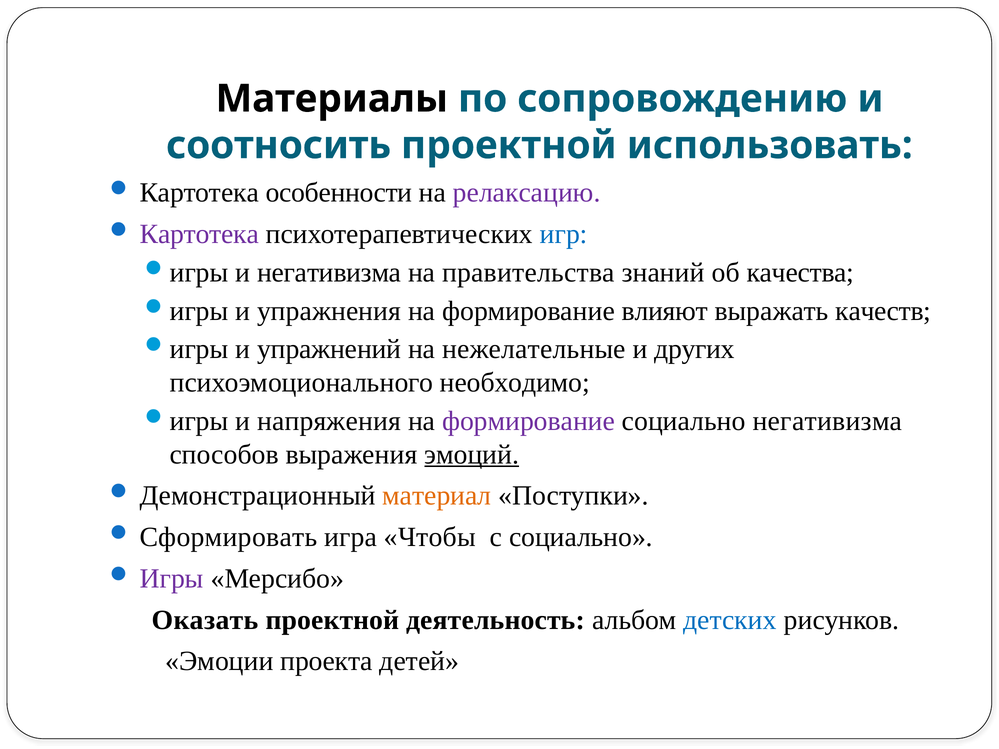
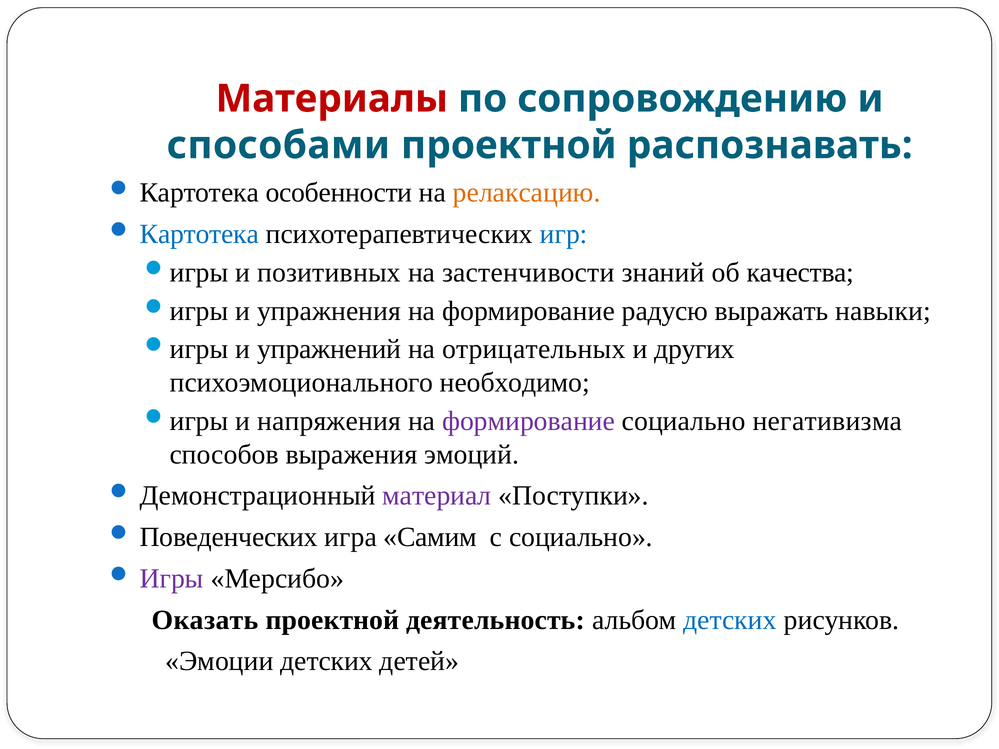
Материалы colour: black -> red (332, 99)
соотносить: соотносить -> способами (278, 145)
использовать: использовать -> распознавать (770, 145)
релаксацию colour: purple -> orange (527, 193)
Картотека colour: purple -> blue (199, 234)
и негативизма: негативизма -> позитивных (329, 273)
правительства: правительства -> застенчивости (528, 273)
влияют: влияют -> радусю (665, 311)
качеств: качеств -> навыки (883, 311)
нежелательные: нежелательные -> отрицательных (534, 349)
эмоций underline: present -> none (472, 455)
материал colour: orange -> purple (437, 496)
Сформировать: Сформировать -> Поведенческих (229, 537)
Чтобы: Чтобы -> Самим (430, 537)
Эмоции проекта: проекта -> детских (327, 661)
